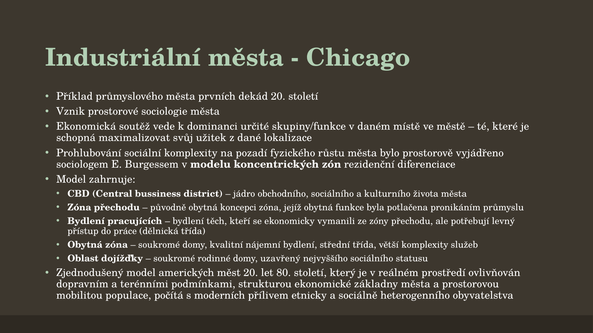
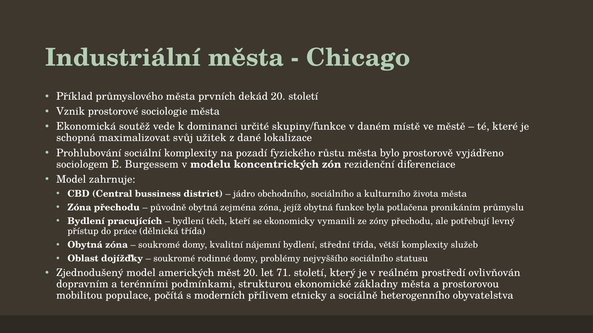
koncepci: koncepci -> zejména (238, 208)
uzavřený: uzavřený -> problémy (280, 259)
80: 80 -> 71 (284, 273)
